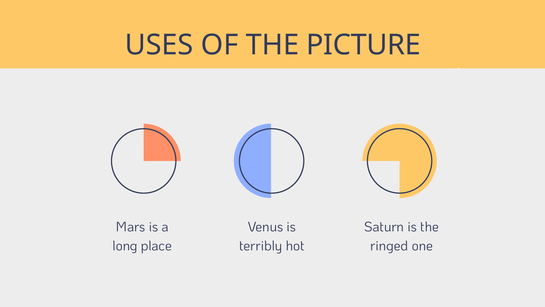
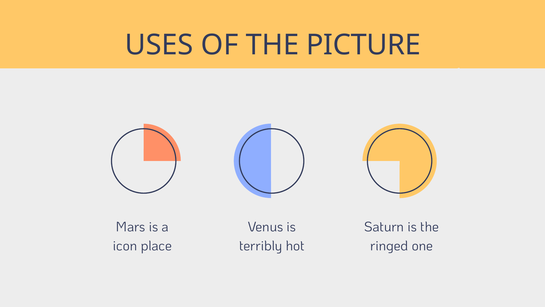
long: long -> icon (125, 246)
